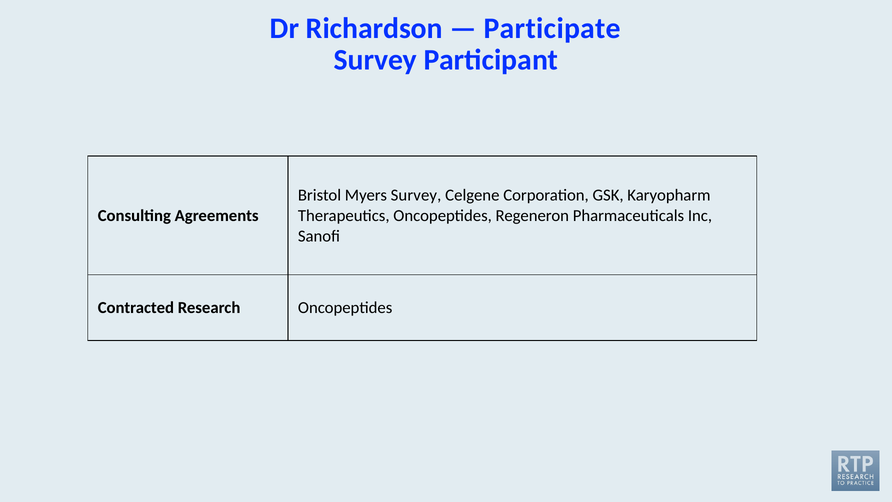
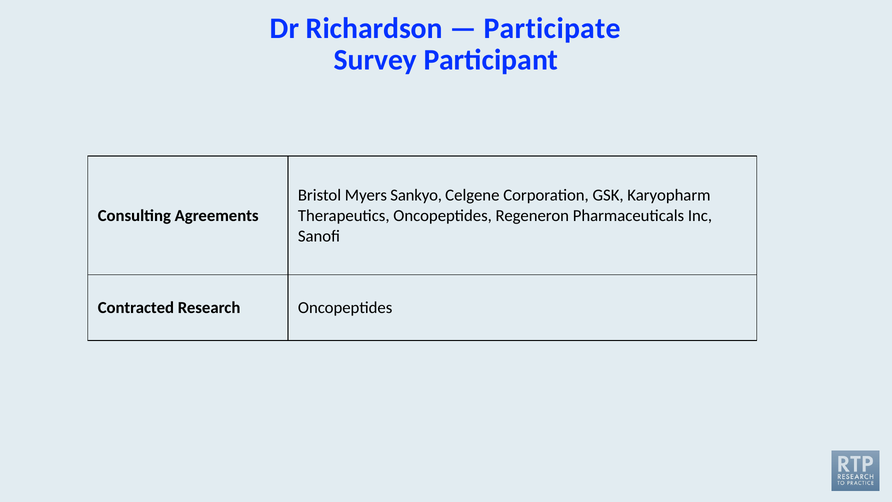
Myers Survey: Survey -> Sankyo (416, 195)
